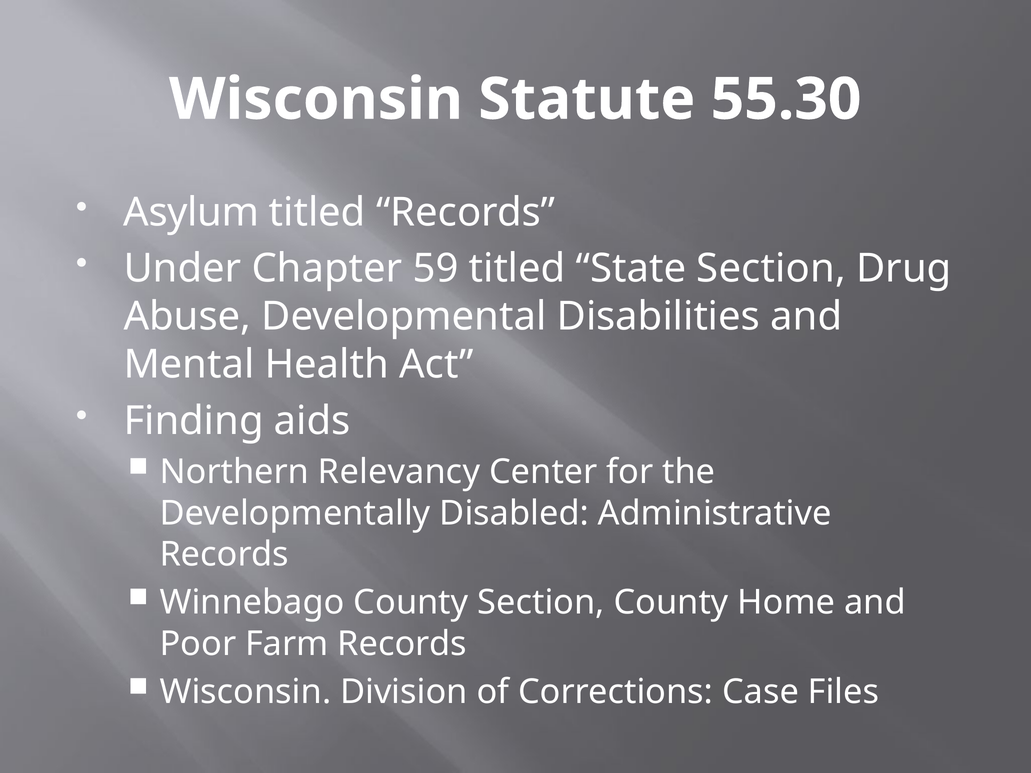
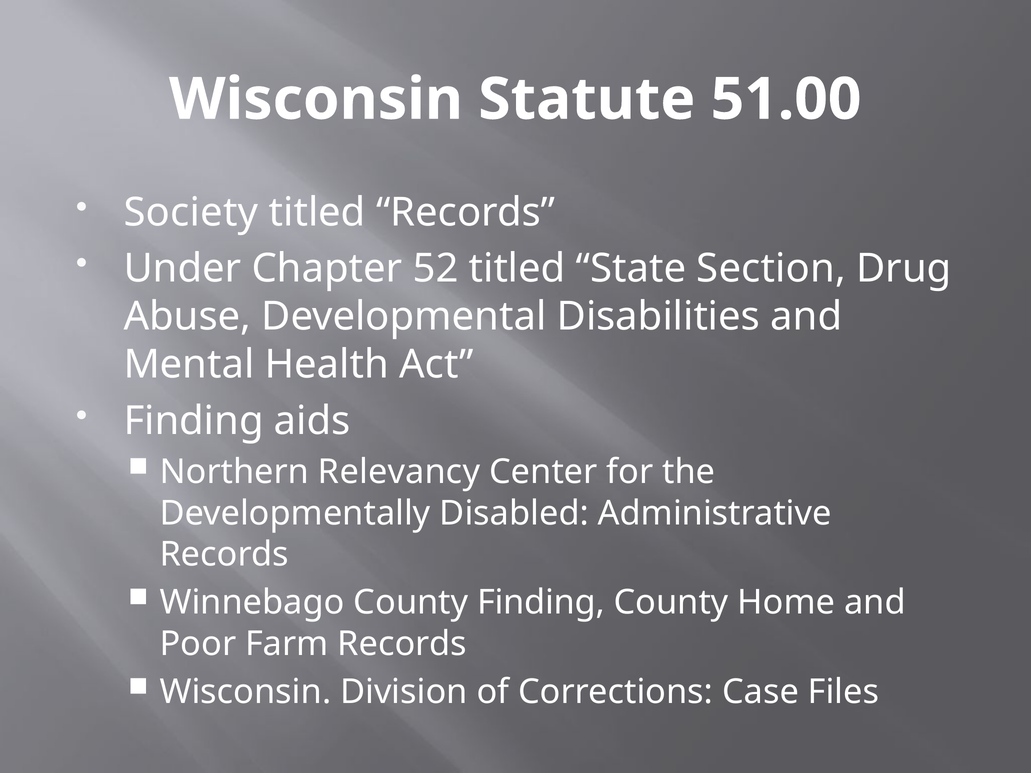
55.30: 55.30 -> 51.00 (786, 99)
Asylum: Asylum -> Society (191, 212)
59: 59 -> 52 (436, 269)
County Section: Section -> Finding (541, 603)
